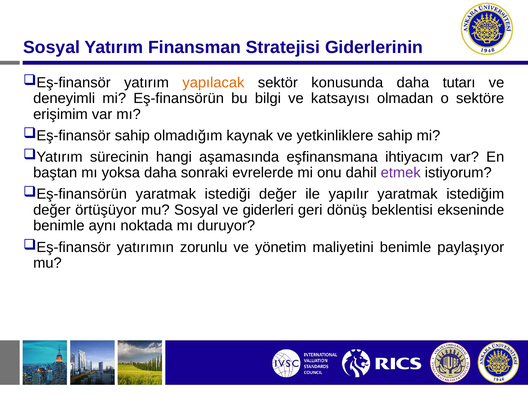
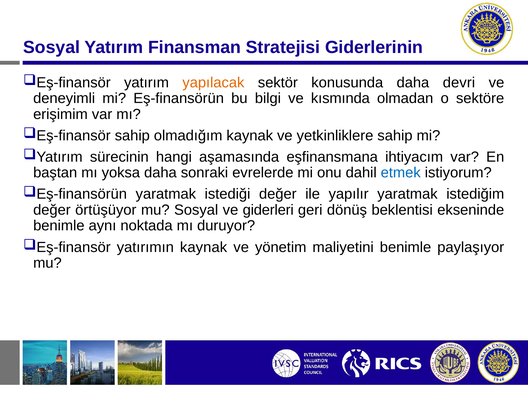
tutarı: tutarı -> devri (459, 83)
katsayısı: katsayısı -> kısmında (340, 98)
etmek colour: purple -> blue (401, 173)
yatırımın zorunlu: zorunlu -> kaynak (204, 247)
